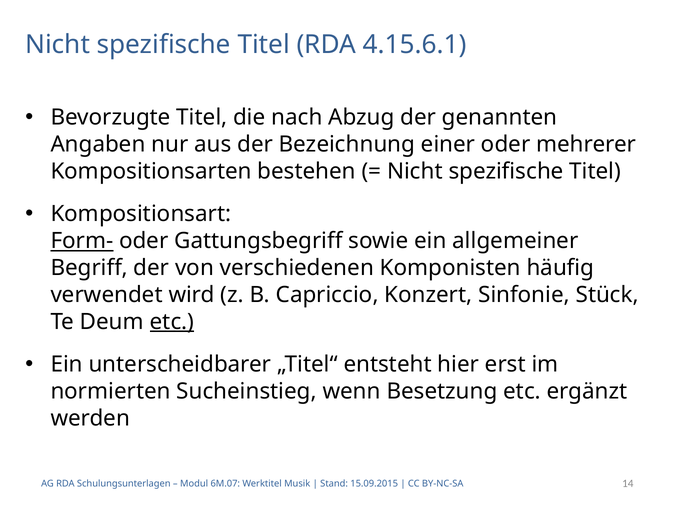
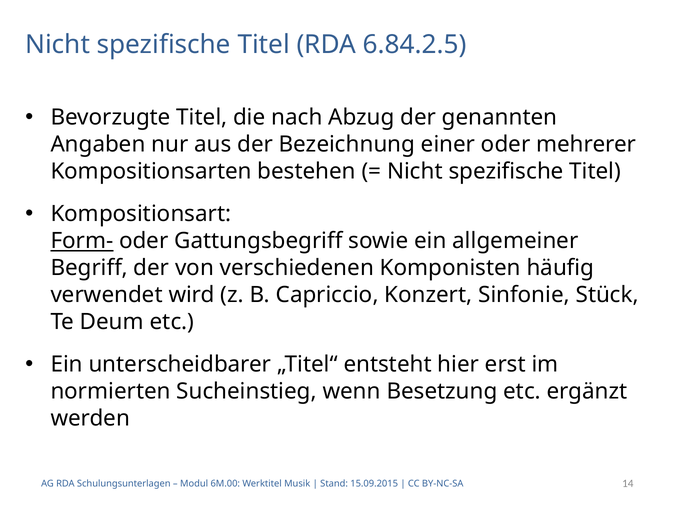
4.15.6.1: 4.15.6.1 -> 6.84.2.5 (415, 45)
etc underline: present -> none (172, 322)
6M.07: 6M.07 -> 6M.00 (225, 484)
